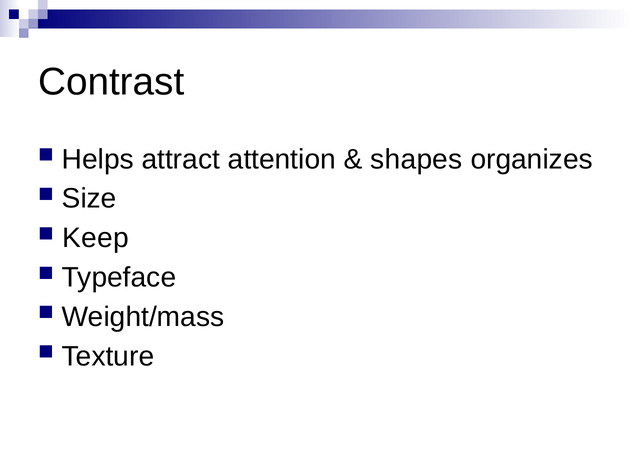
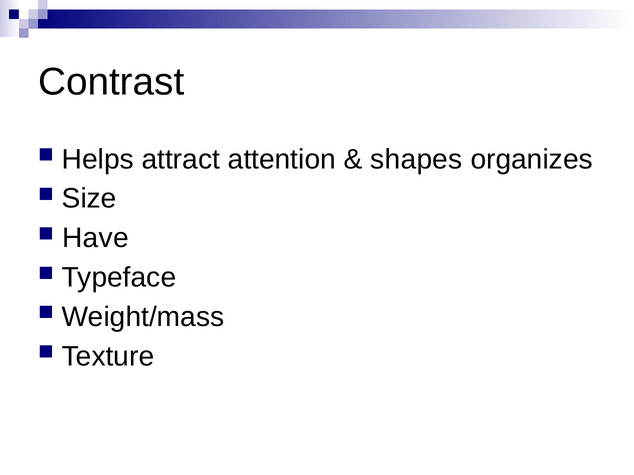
Keep: Keep -> Have (95, 238)
